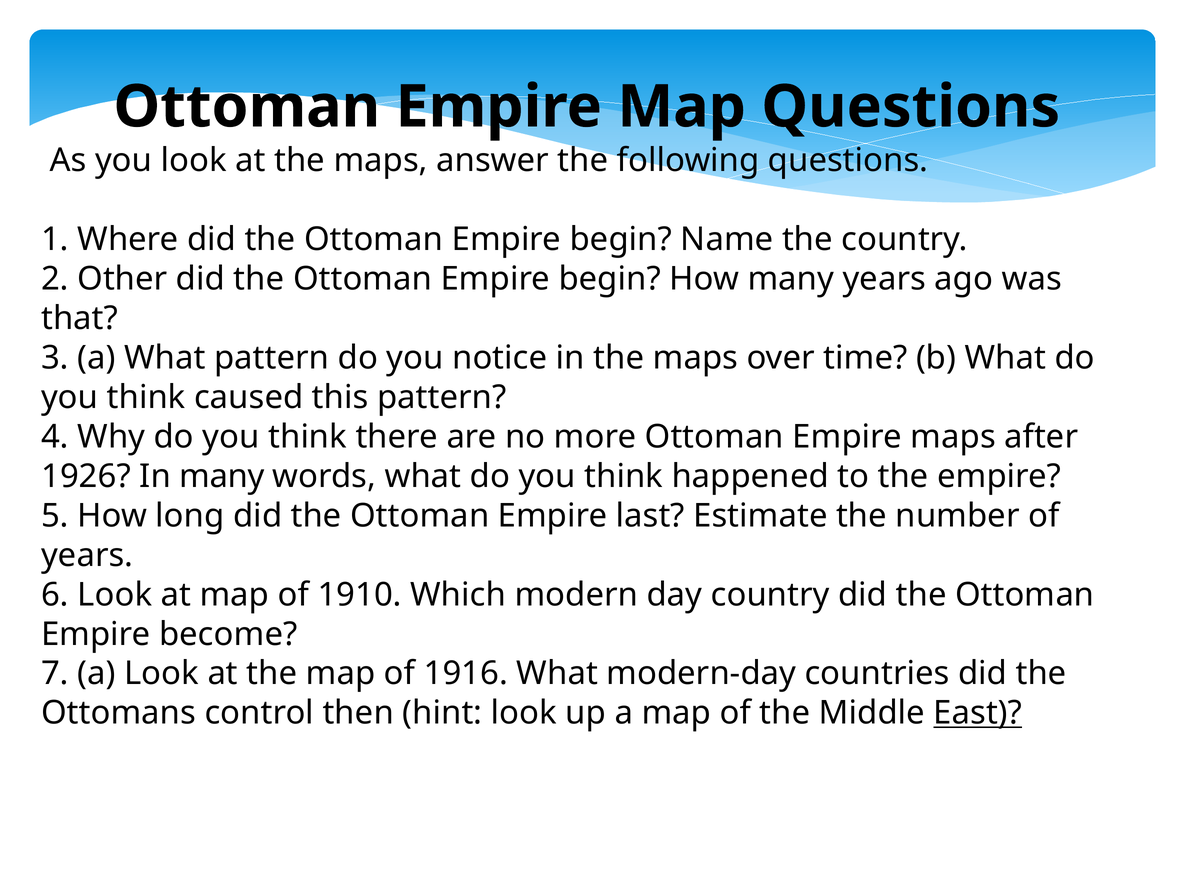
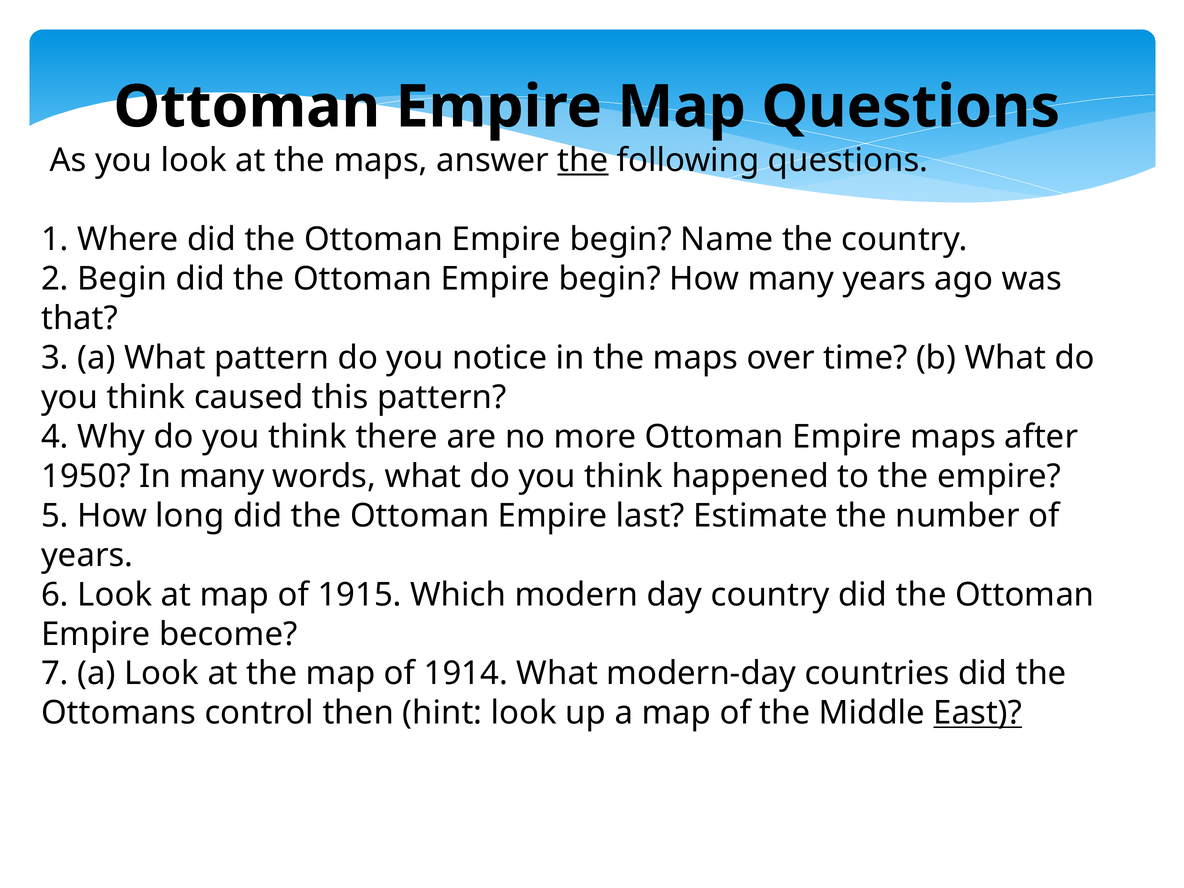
the underline: none -> present (583, 160)
2 Other: Other -> Begin (122, 279)
1926: 1926 -> 1950 (86, 476)
1910: 1910 -> 1915 (360, 595)
1916: 1916 -> 1914 (466, 674)
